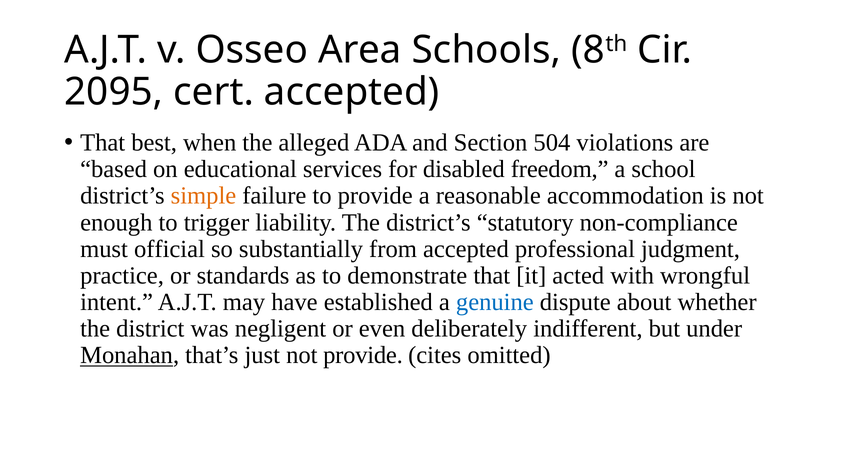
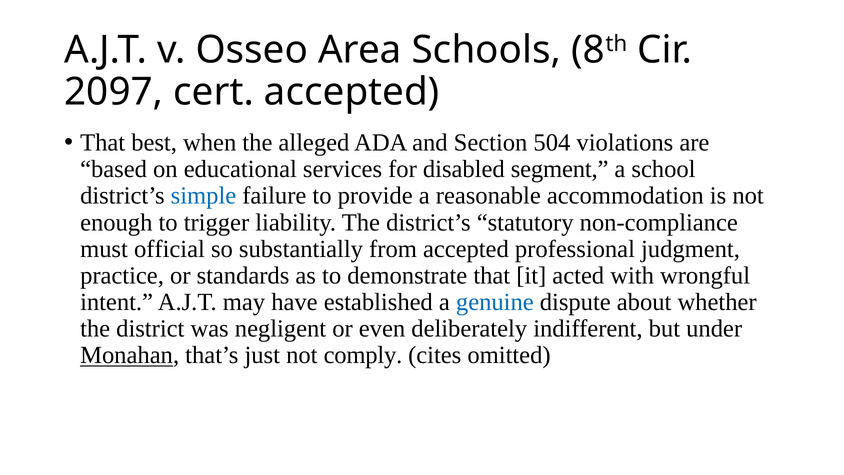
2095: 2095 -> 2097 (114, 92)
freedom: freedom -> segment (560, 169)
simple colour: orange -> blue (203, 196)
not provide: provide -> comply (363, 355)
